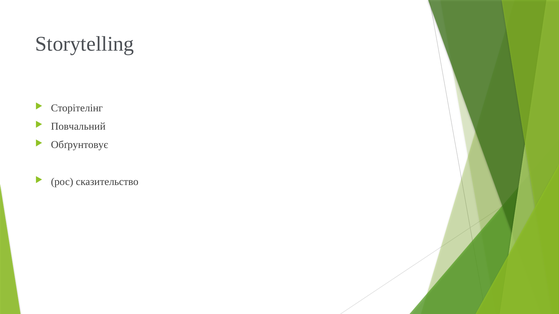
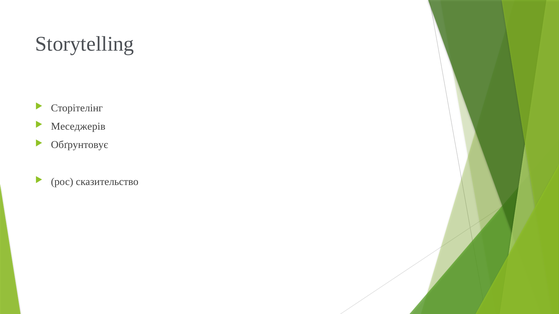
Повчальний: Повчальний -> Меседжерів (78, 127)
